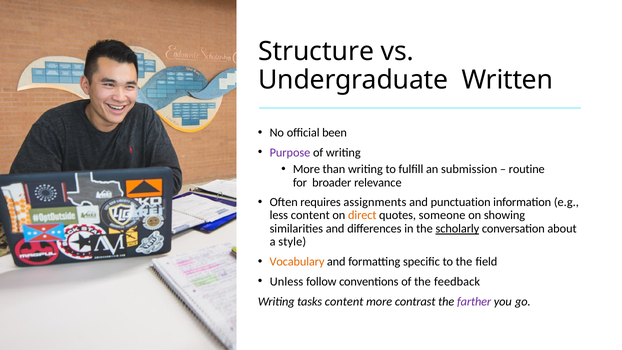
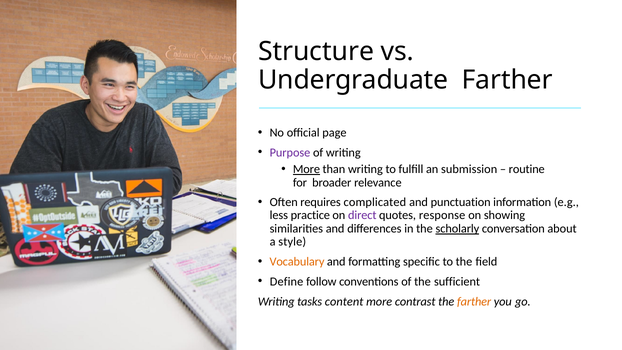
Undergraduate Written: Written -> Farther (507, 80)
been: been -> page (334, 133)
More underline: none -> present (306, 169)
assignments: assignments -> complicated (375, 202)
less content: content -> practice (310, 215)
direct colour: orange -> purple (362, 215)
someone: someone -> response (442, 215)
Unless: Unless -> Define (287, 282)
feedback: feedback -> sufficient (457, 282)
farther colour: purple -> orange (474, 301)
